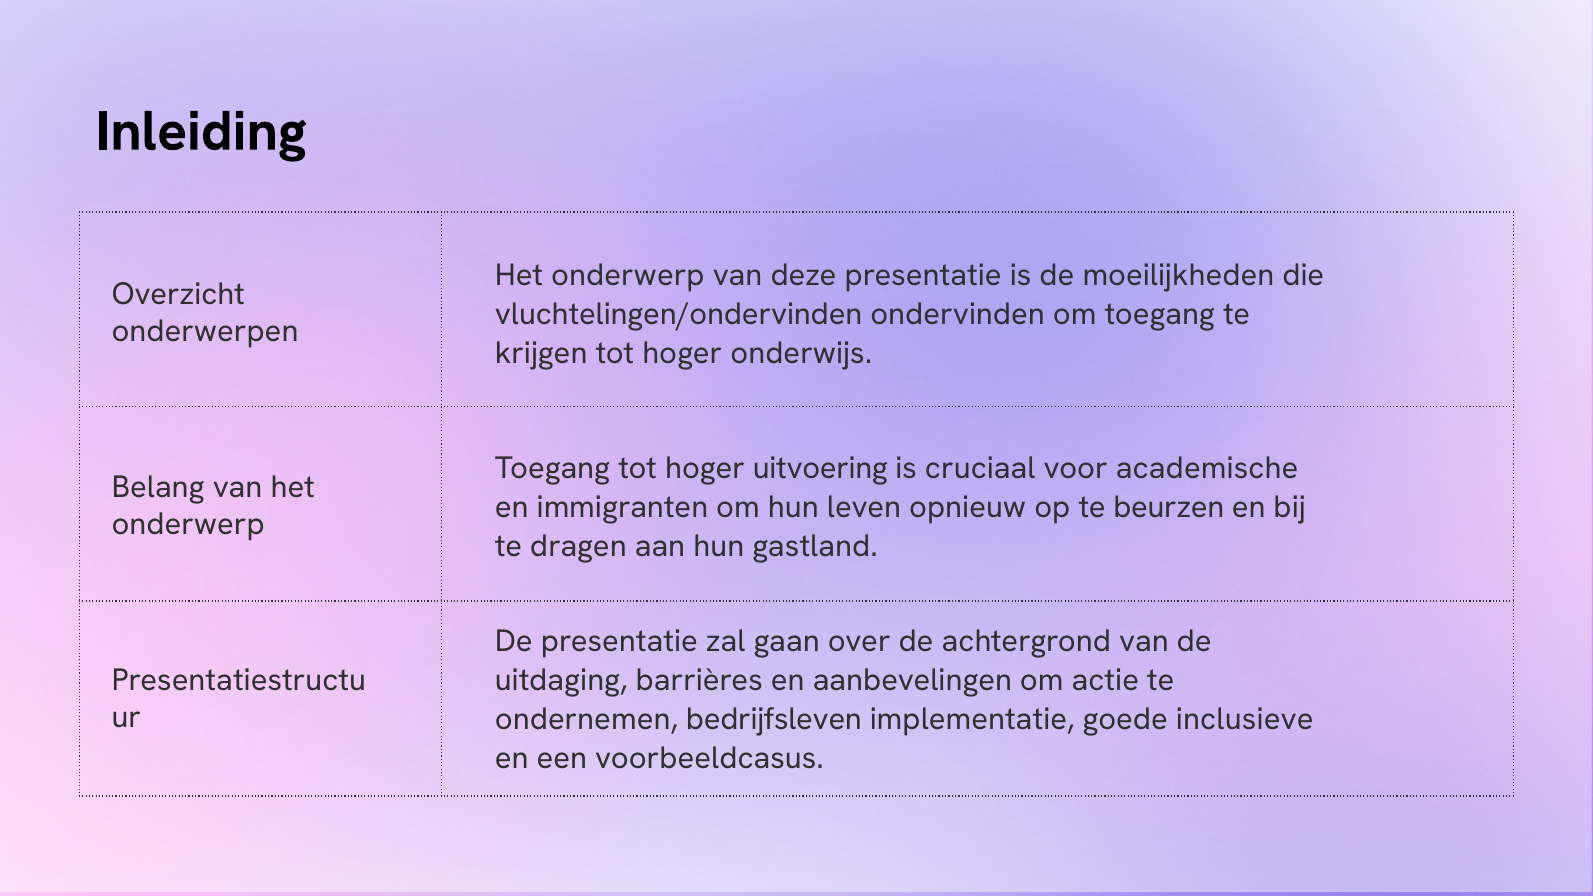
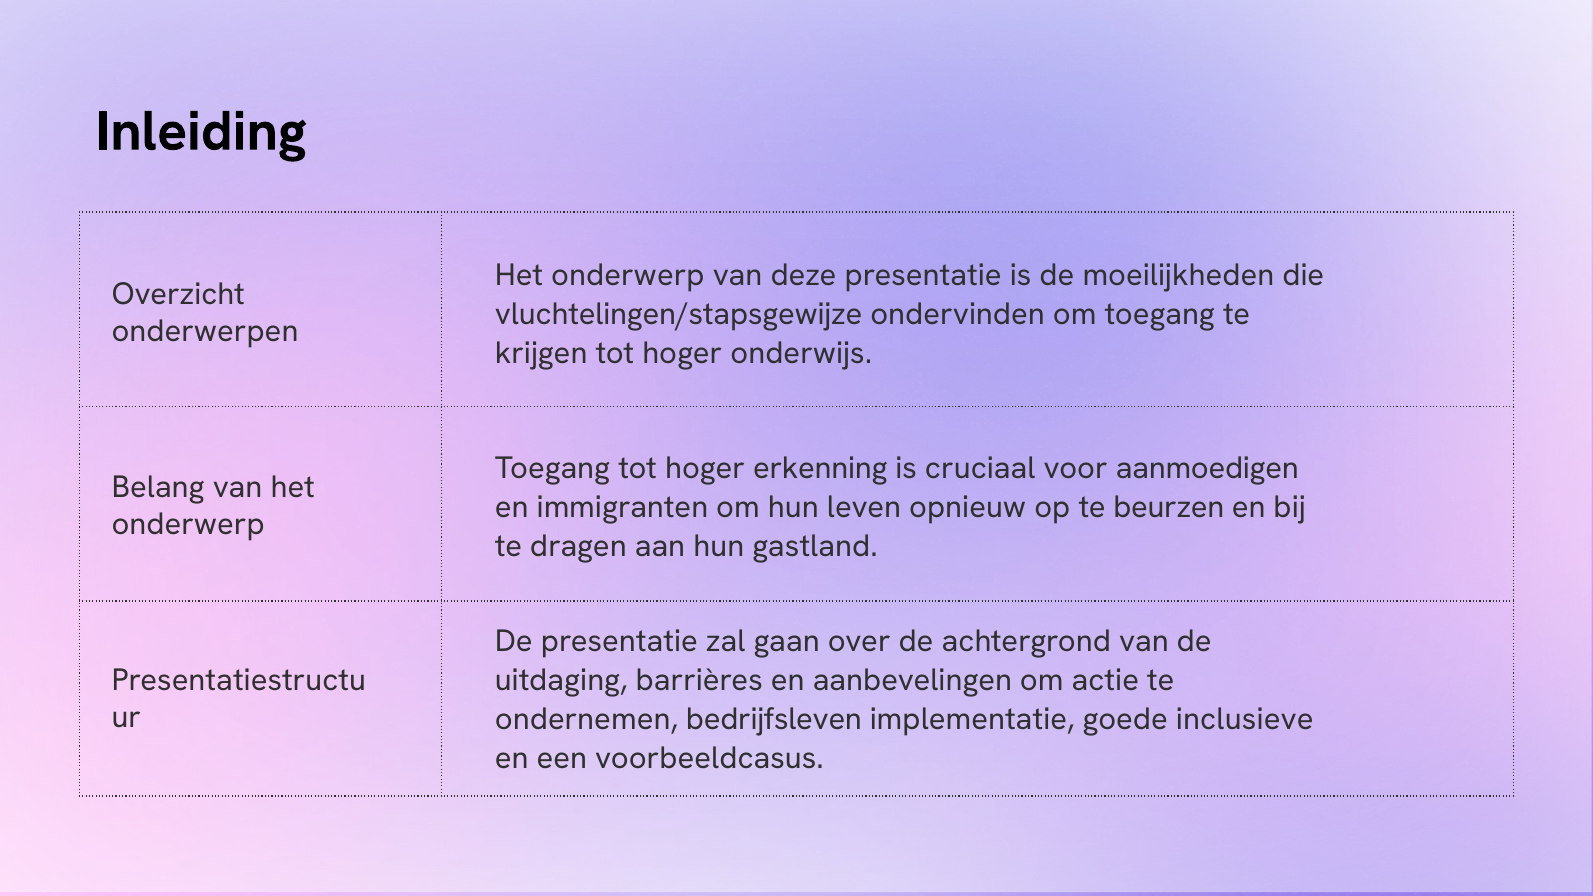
vluchtelingen/ondervinden: vluchtelingen/ondervinden -> vluchtelingen/stapsgewijze (679, 314)
uitvoering: uitvoering -> erkenning (820, 468)
academische: academische -> aanmoedigen (1207, 468)
